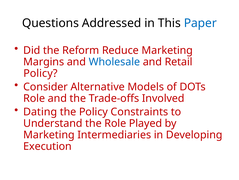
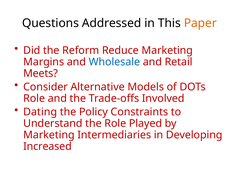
Paper colour: blue -> orange (200, 23)
Policy: Policy -> Meets (41, 73)
Execution: Execution -> Increased (48, 146)
